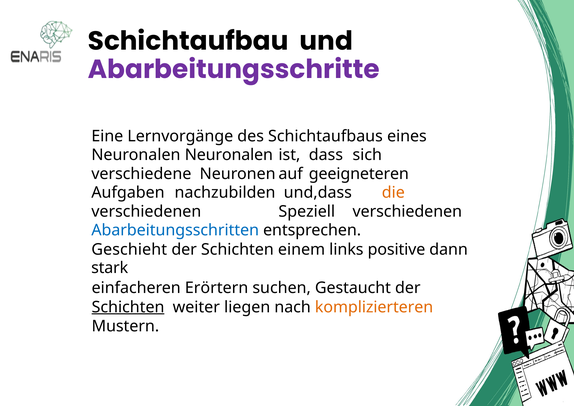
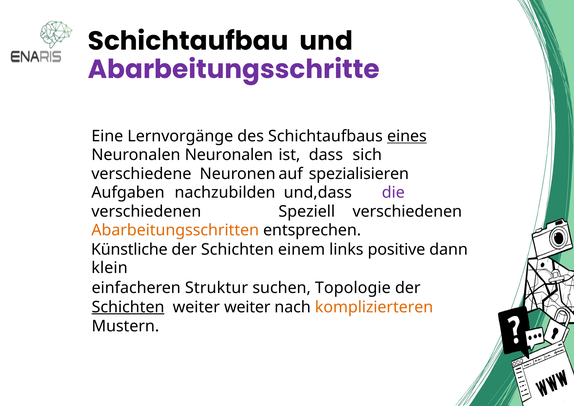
eines underline: none -> present (407, 136)
geeigneteren: geeigneteren -> spezialisieren (359, 174)
die colour: orange -> purple (393, 193)
Abarbeitungsschritten colour: blue -> orange (175, 230)
Geschieht: Geschieht -> Künstliche (129, 249)
stark: stark -> klein (110, 268)
Erörtern: Erörtern -> Struktur (217, 288)
Gestaucht: Gestaucht -> Topologie (353, 288)
weiter liegen: liegen -> weiter (247, 307)
